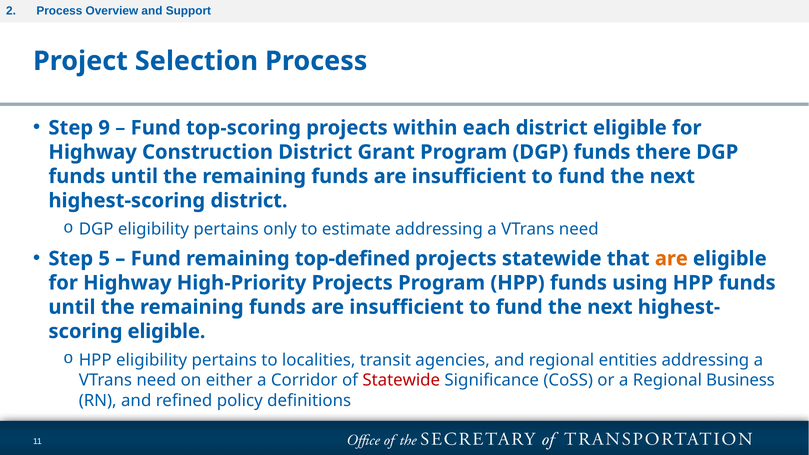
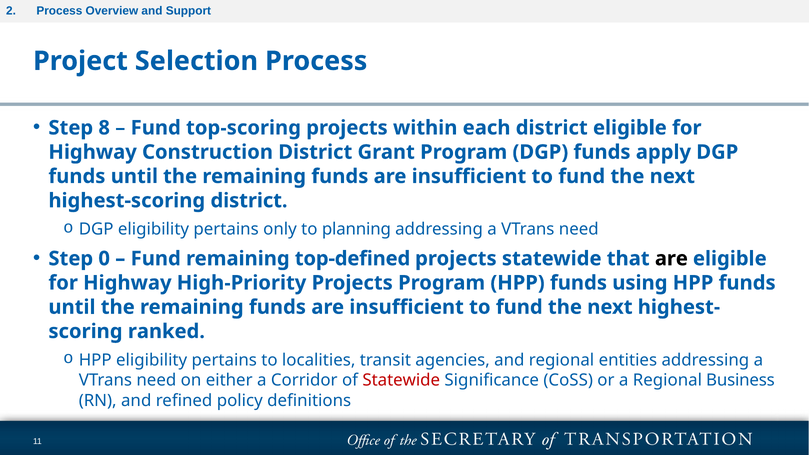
9: 9 -> 8 (104, 128)
there: there -> apply (663, 152)
estimate: estimate -> planning (356, 229)
5: 5 -> 0 (104, 259)
are colour: orange -> black (671, 259)
eligible: eligible -> ranked (166, 331)
